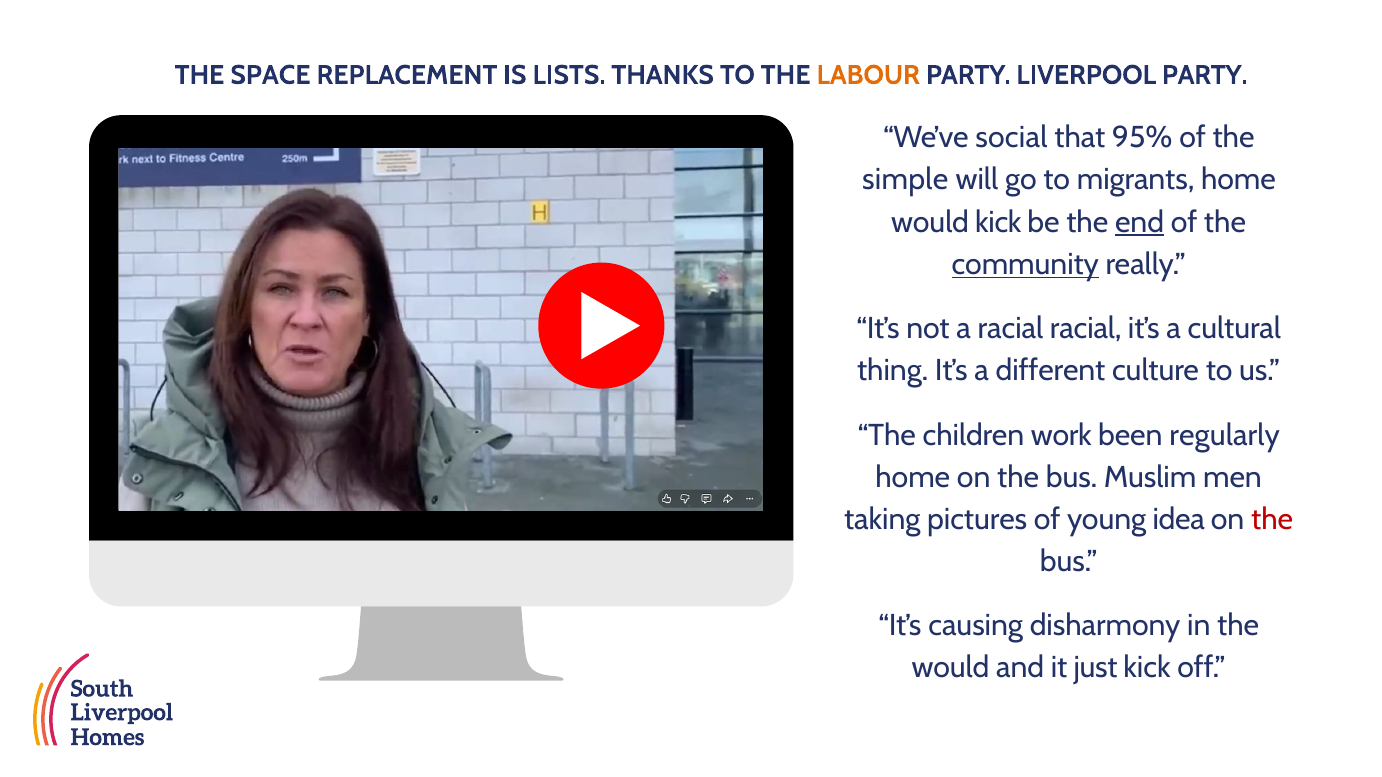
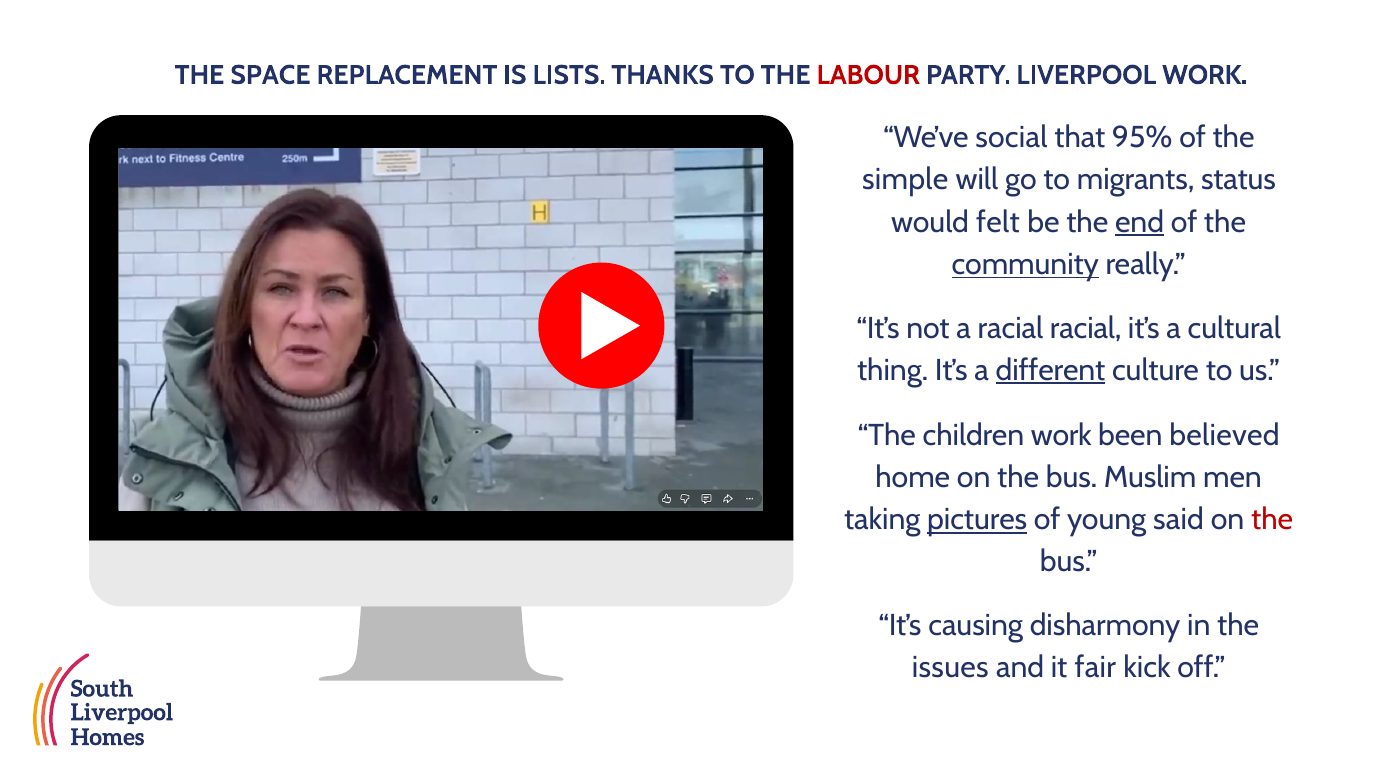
LABOUR colour: orange -> red (868, 75)
LIVERPOOL PARTY: PARTY -> WORK (1205, 75)
migrants home: home -> status (1238, 180)
would kick: kick -> felt (998, 222)
different underline: none -> present (1050, 371)
regularly: regularly -> believed (1225, 435)
pictures underline: none -> present (977, 520)
idea: idea -> said (1179, 520)
would: would -> issues (950, 668)
just: just -> fair (1095, 668)
